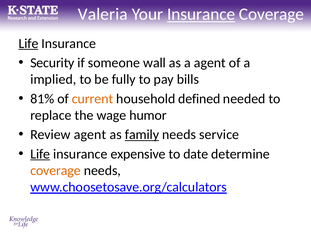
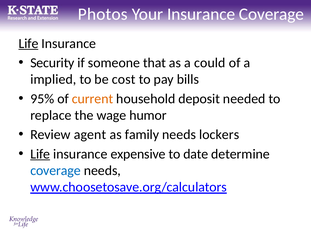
Valeria: Valeria -> Photos (103, 14)
Insurance underline: present -> none (201, 14)
wall: wall -> that (155, 63)
a agent: agent -> could (210, 63)
fully: fully -> cost (124, 79)
81%: 81% -> 95% (42, 99)
defined: defined -> deposit (199, 99)
family underline: present -> none (142, 135)
service: service -> lockers (219, 135)
coverage colour: orange -> blue (56, 171)
